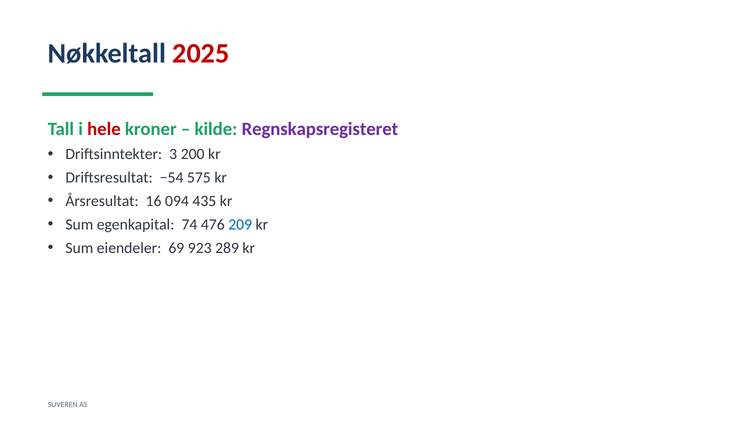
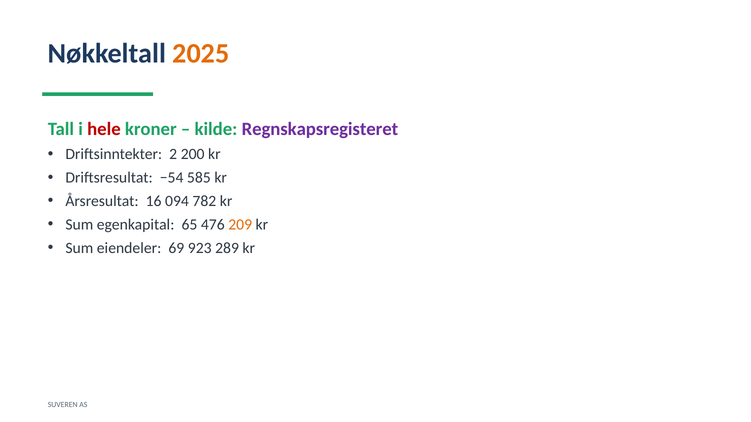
2025 colour: red -> orange (201, 54)
3: 3 -> 2 (173, 154)
575: 575 -> 585 (199, 178)
435: 435 -> 782 (204, 201)
74: 74 -> 65 (189, 225)
209 colour: blue -> orange (240, 225)
